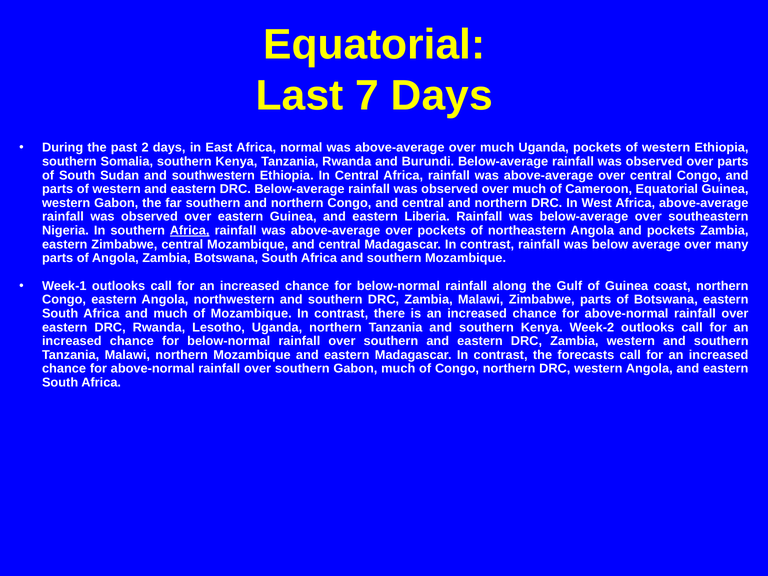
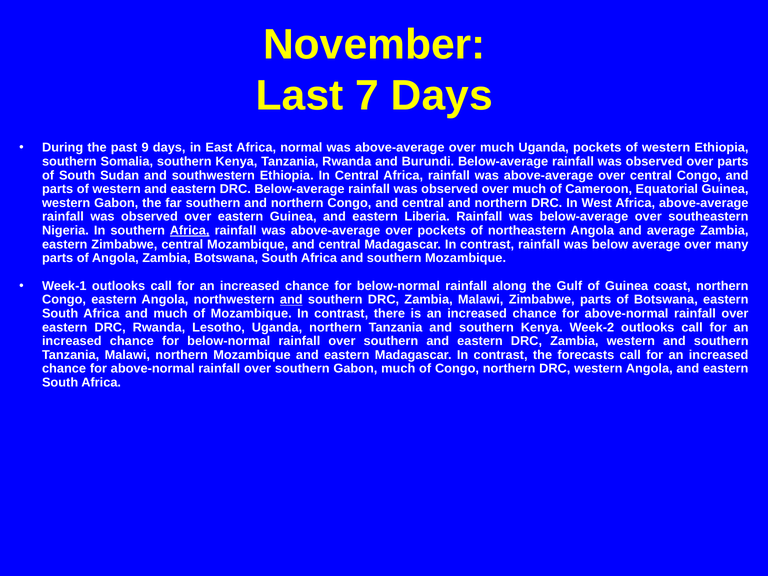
Equatorial: Equatorial -> November (374, 45)
2: 2 -> 9 (145, 148)
and pockets: pockets -> average (671, 231)
and underline: none -> present (291, 300)
